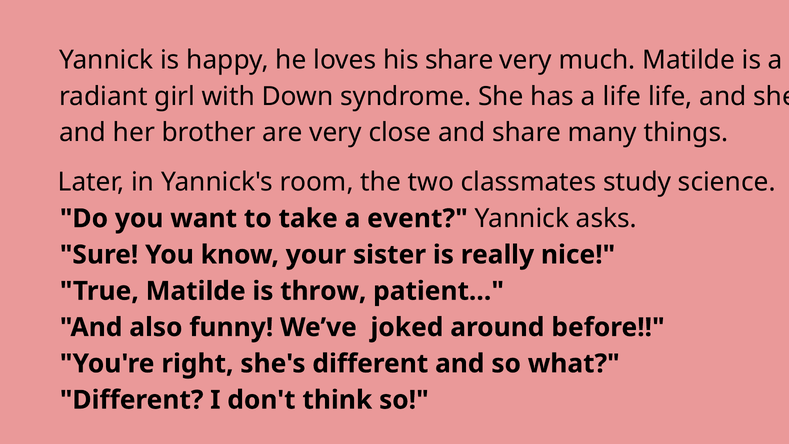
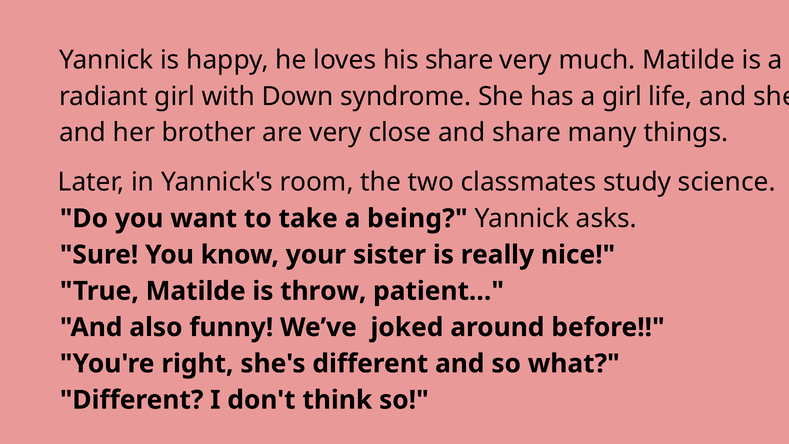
a life: life -> girl (622, 96)
event: event -> being (417, 218)
